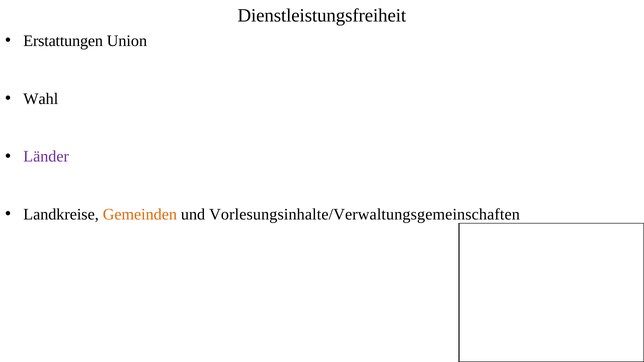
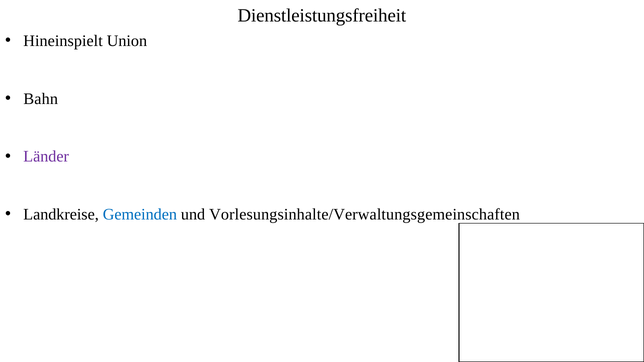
Erstattungen: Erstattungen -> Hineinspielt (63, 41)
Wahl: Wahl -> Bahn (41, 99)
Gemeinden colour: orange -> blue (140, 215)
